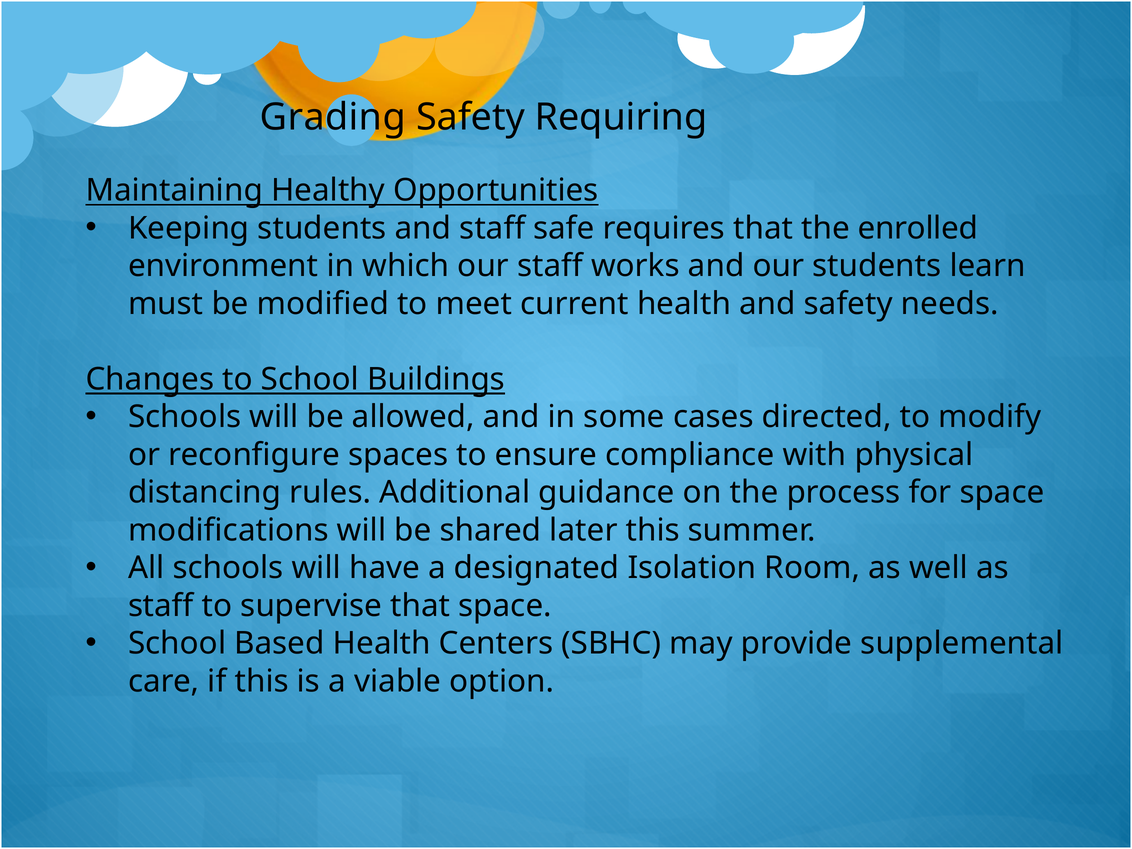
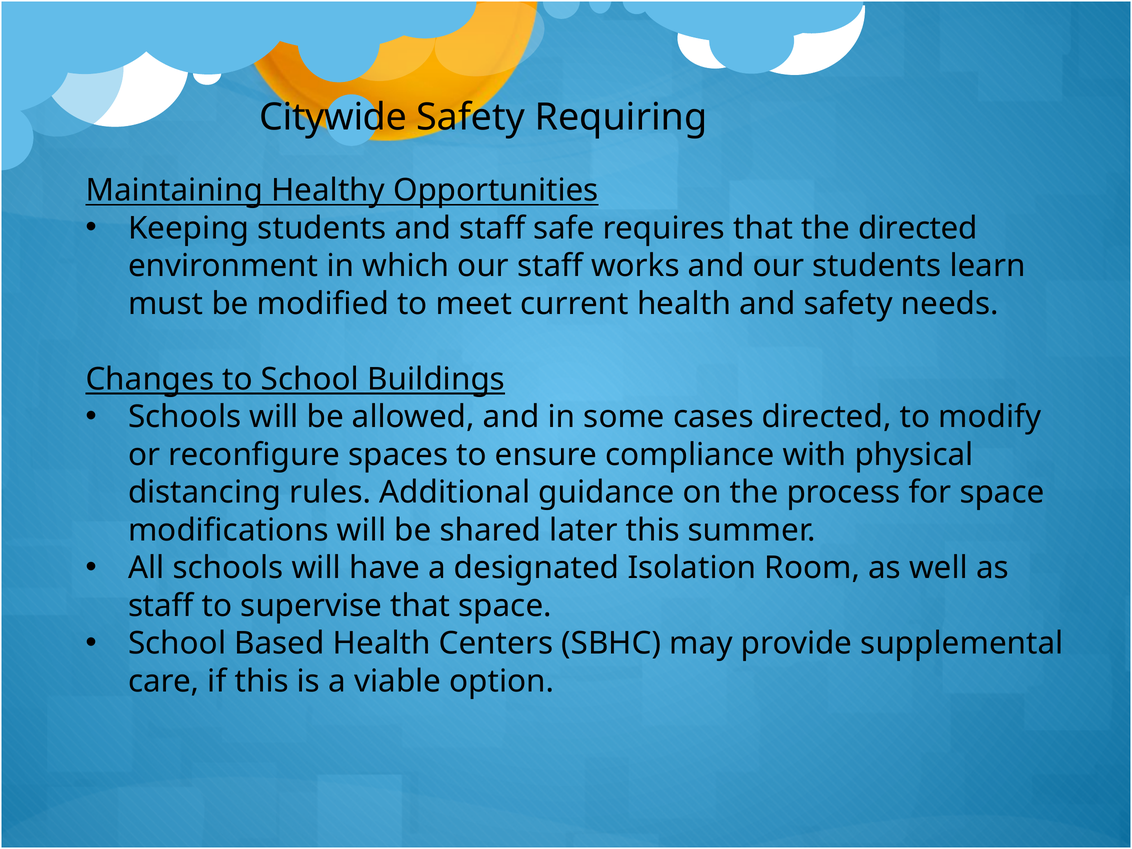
Grading: Grading -> Citywide (333, 117)
the enrolled: enrolled -> directed (918, 228)
